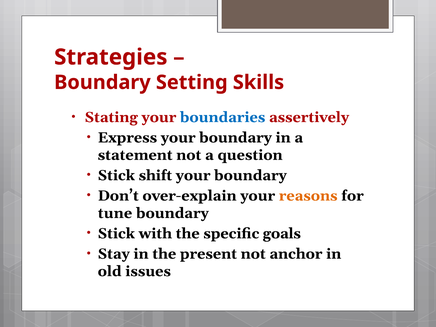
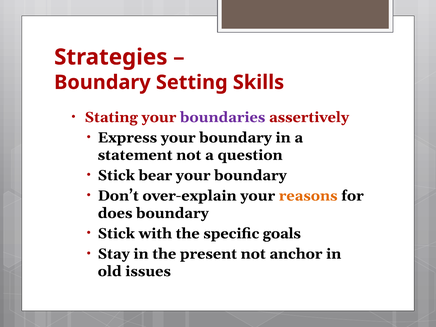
boundaries colour: blue -> purple (223, 117)
shift: shift -> bear (155, 175)
tune: tune -> does (115, 213)
